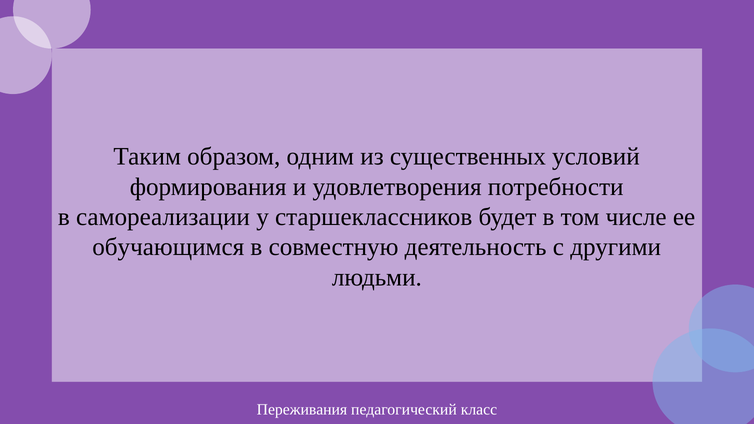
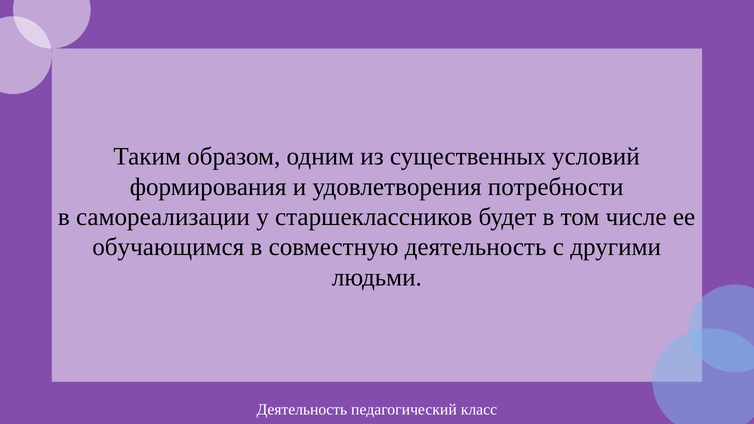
Переживания: Переживания -> Деятельность (302, 410)
